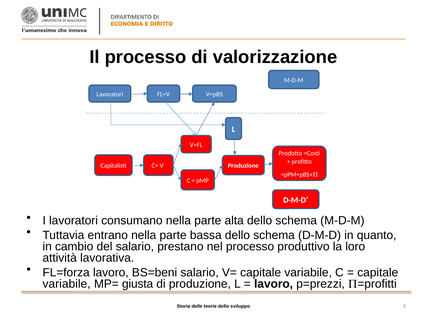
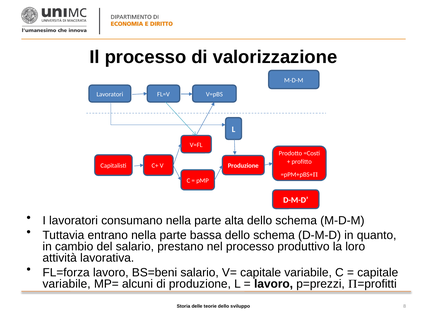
giusta: giusta -> alcuni (138, 283)
